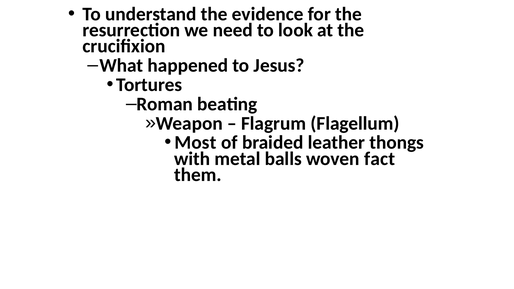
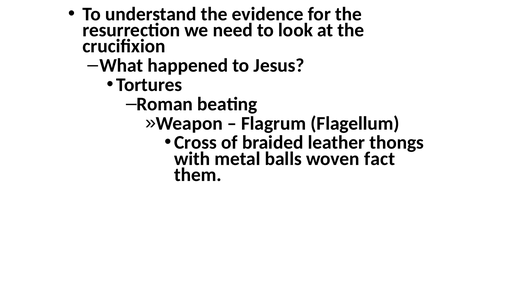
Most: Most -> Cross (196, 143)
